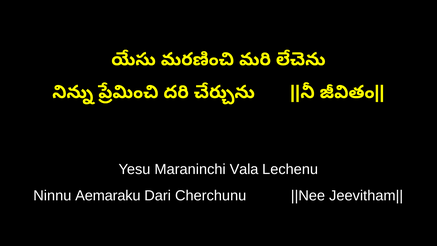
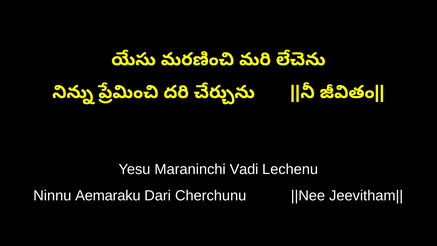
Vala: Vala -> Vadi (244, 169)
